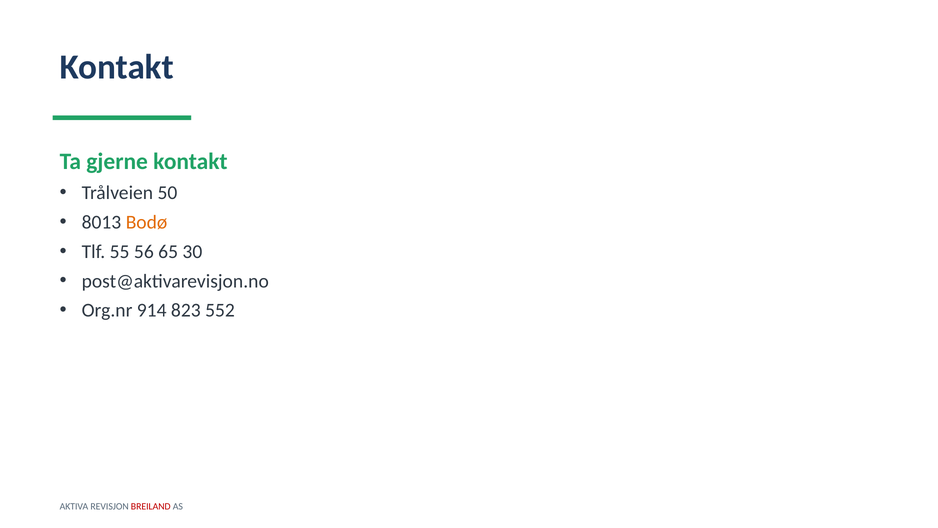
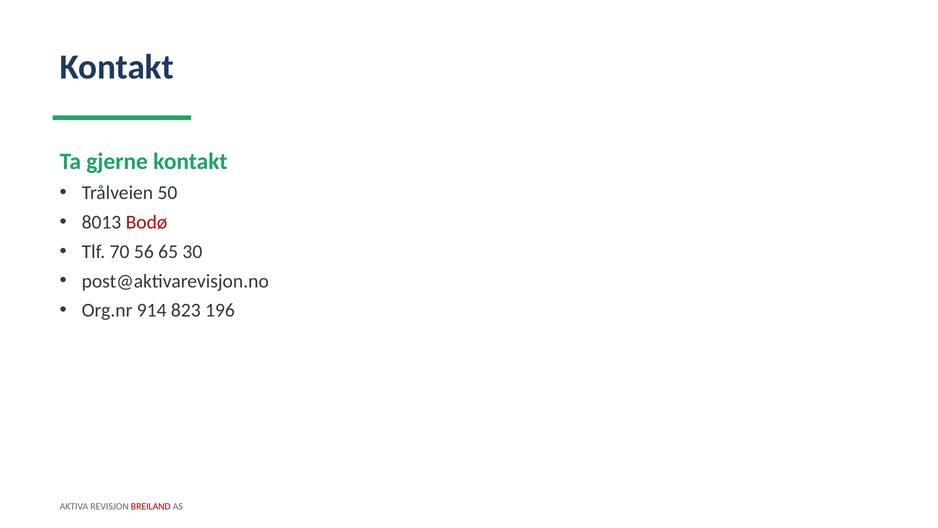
Bodø colour: orange -> red (147, 222)
55: 55 -> 70 (120, 252)
552: 552 -> 196 (220, 310)
